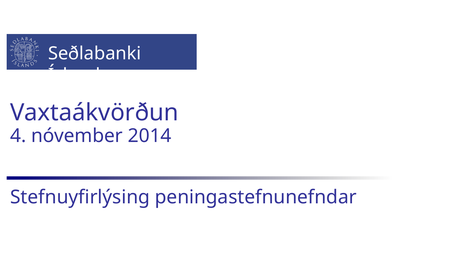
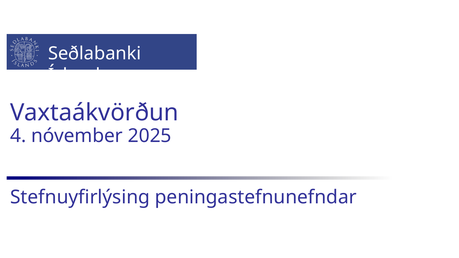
2014: 2014 -> 2025 (150, 136)
